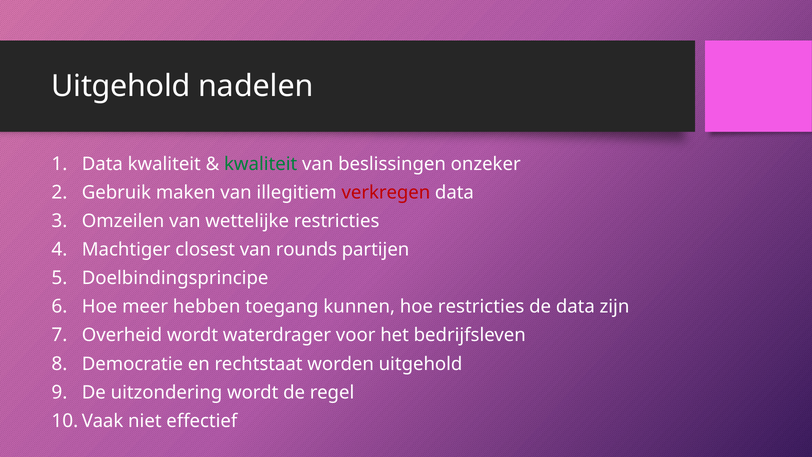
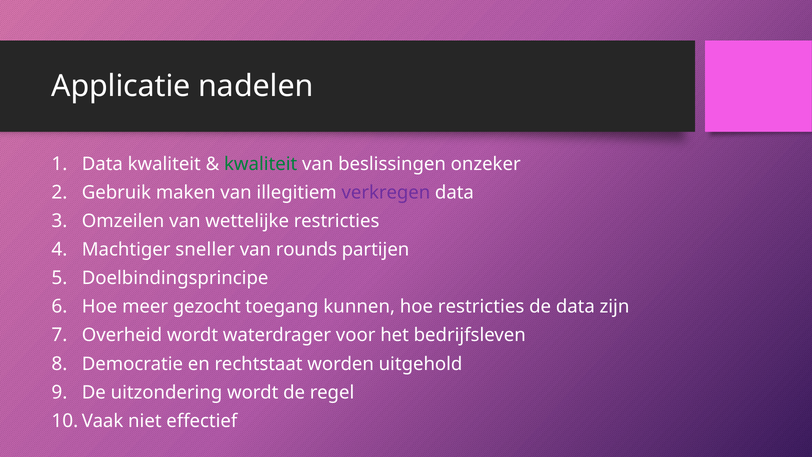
Uitgehold: Uitgehold -> Applicatie (121, 86)
verkregen colour: red -> purple (386, 192)
closest: closest -> sneller (205, 249)
hebben: hebben -> gezocht (207, 307)
